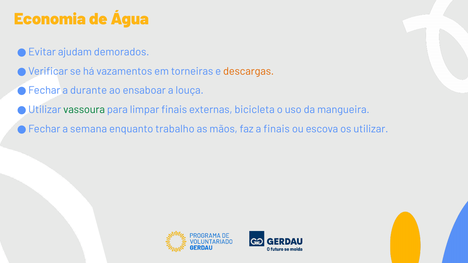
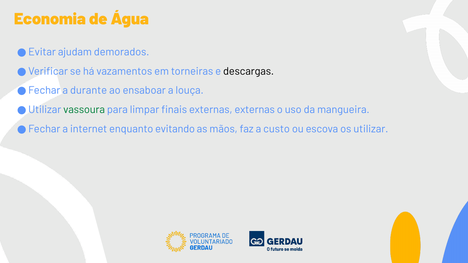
descargas colour: orange -> black (249, 71)
externas bicicleta: bicicleta -> externas (255, 110)
semana: semana -> internet (89, 129)
trabalho: trabalho -> evitando (175, 129)
a finais: finais -> custo (277, 129)
